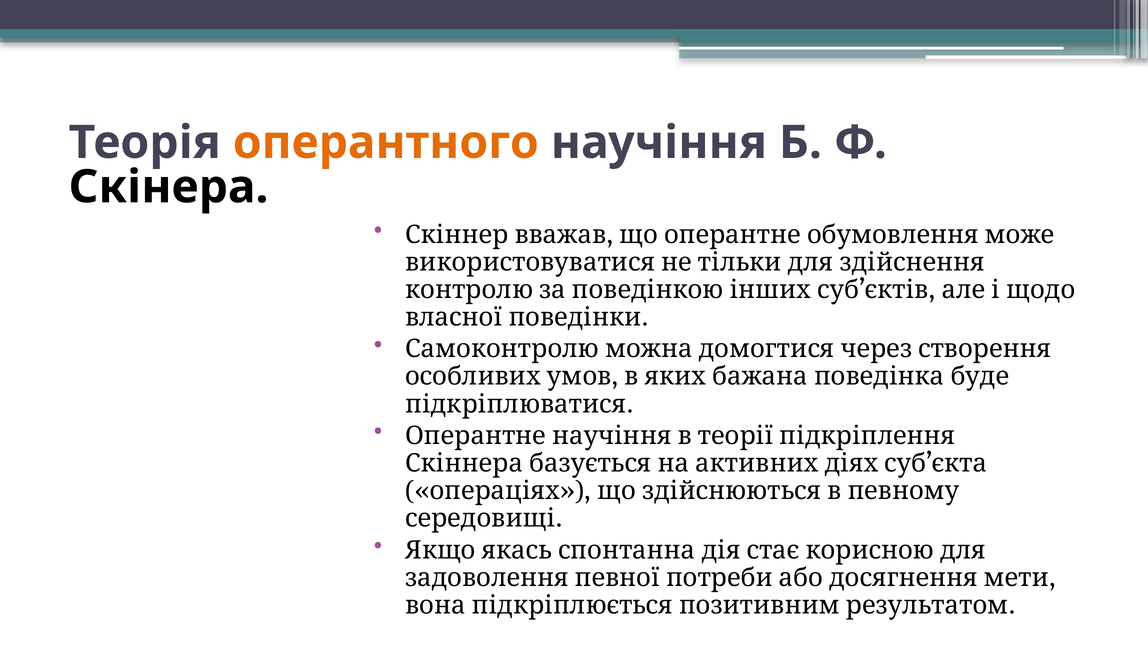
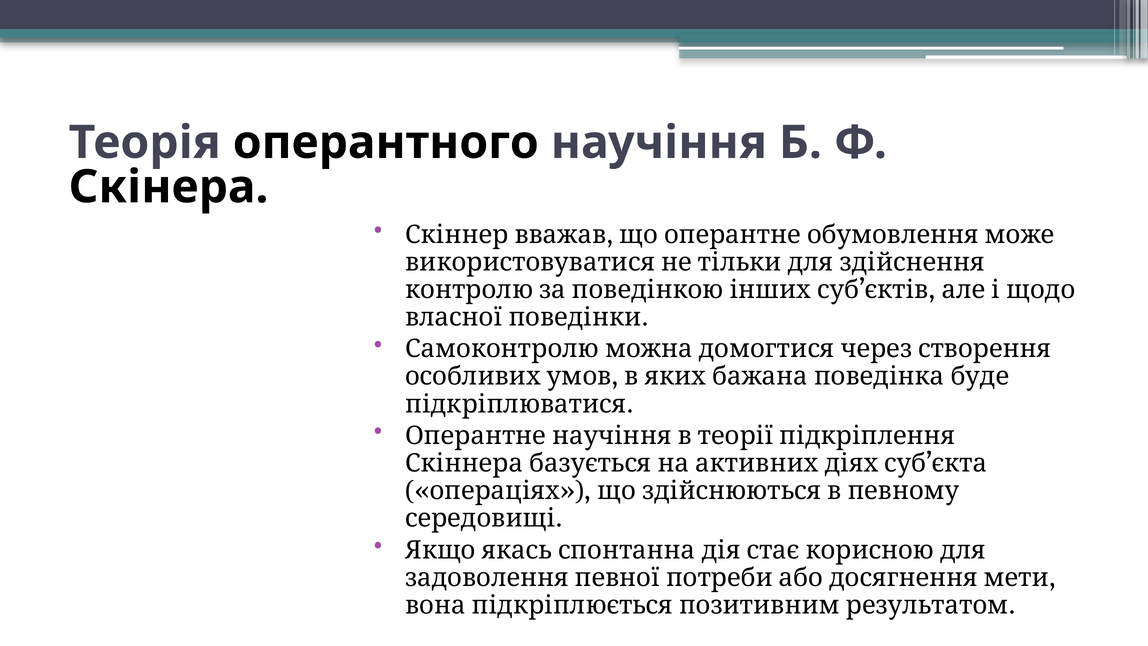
оперантного colour: orange -> black (386, 143)
